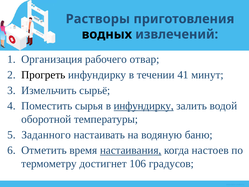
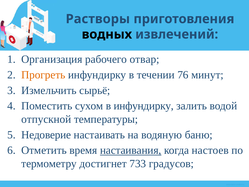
Прогреть colour: black -> orange (43, 75)
41: 41 -> 76 (183, 75)
сырья: сырья -> сухом (89, 106)
инфундирку underline: present -> none (144, 106)
оборотной: оборотной -> отпускной (46, 119)
Заданного: Заданного -> Недоверие (46, 135)
106: 106 -> 733 (138, 163)
